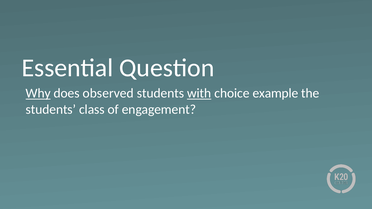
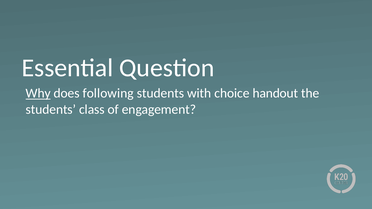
observed: observed -> following (108, 93)
with underline: present -> none (199, 93)
example: example -> handout (275, 93)
